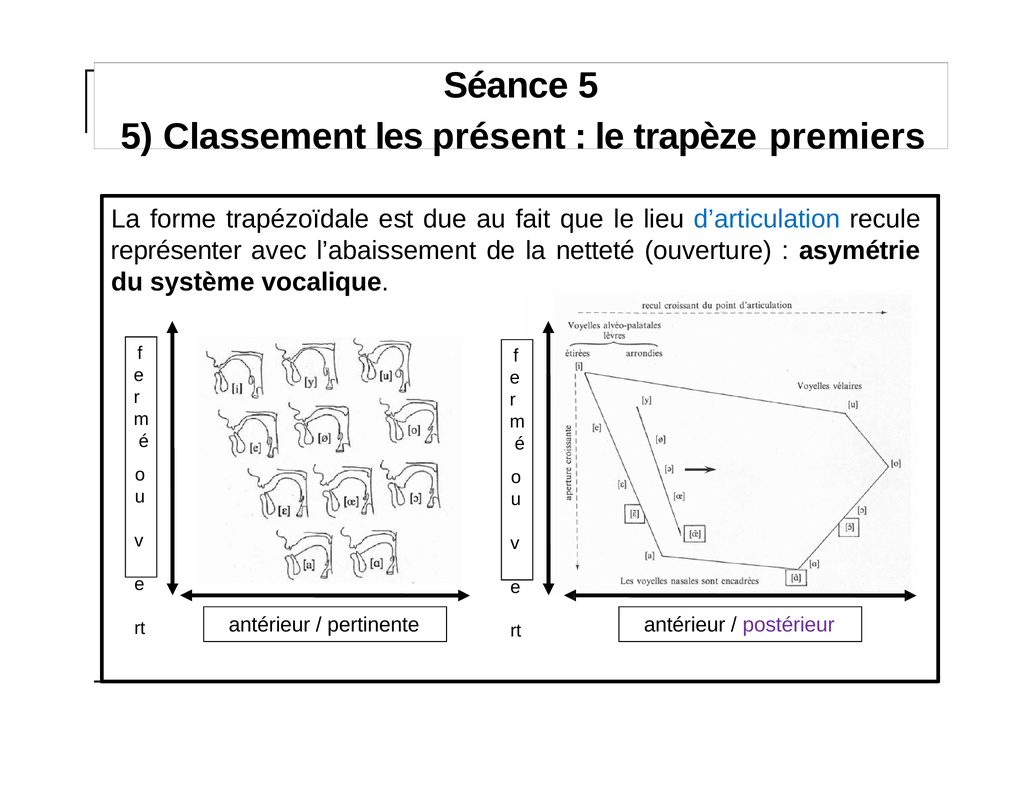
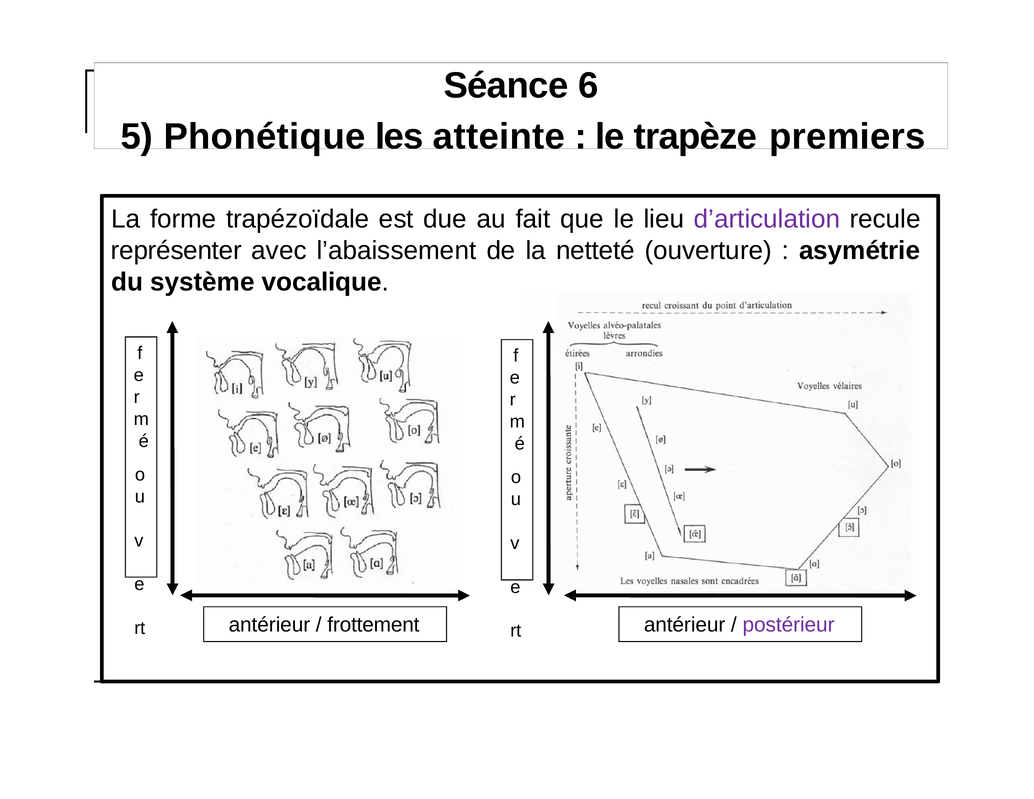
Séance 5: 5 -> 6 (589, 86)
Classement: Classement -> Phonétique (265, 137)
présent: présent -> atteinte (499, 137)
d’articulation colour: blue -> purple (767, 219)
pertinente: pertinente -> frottement (373, 625)
